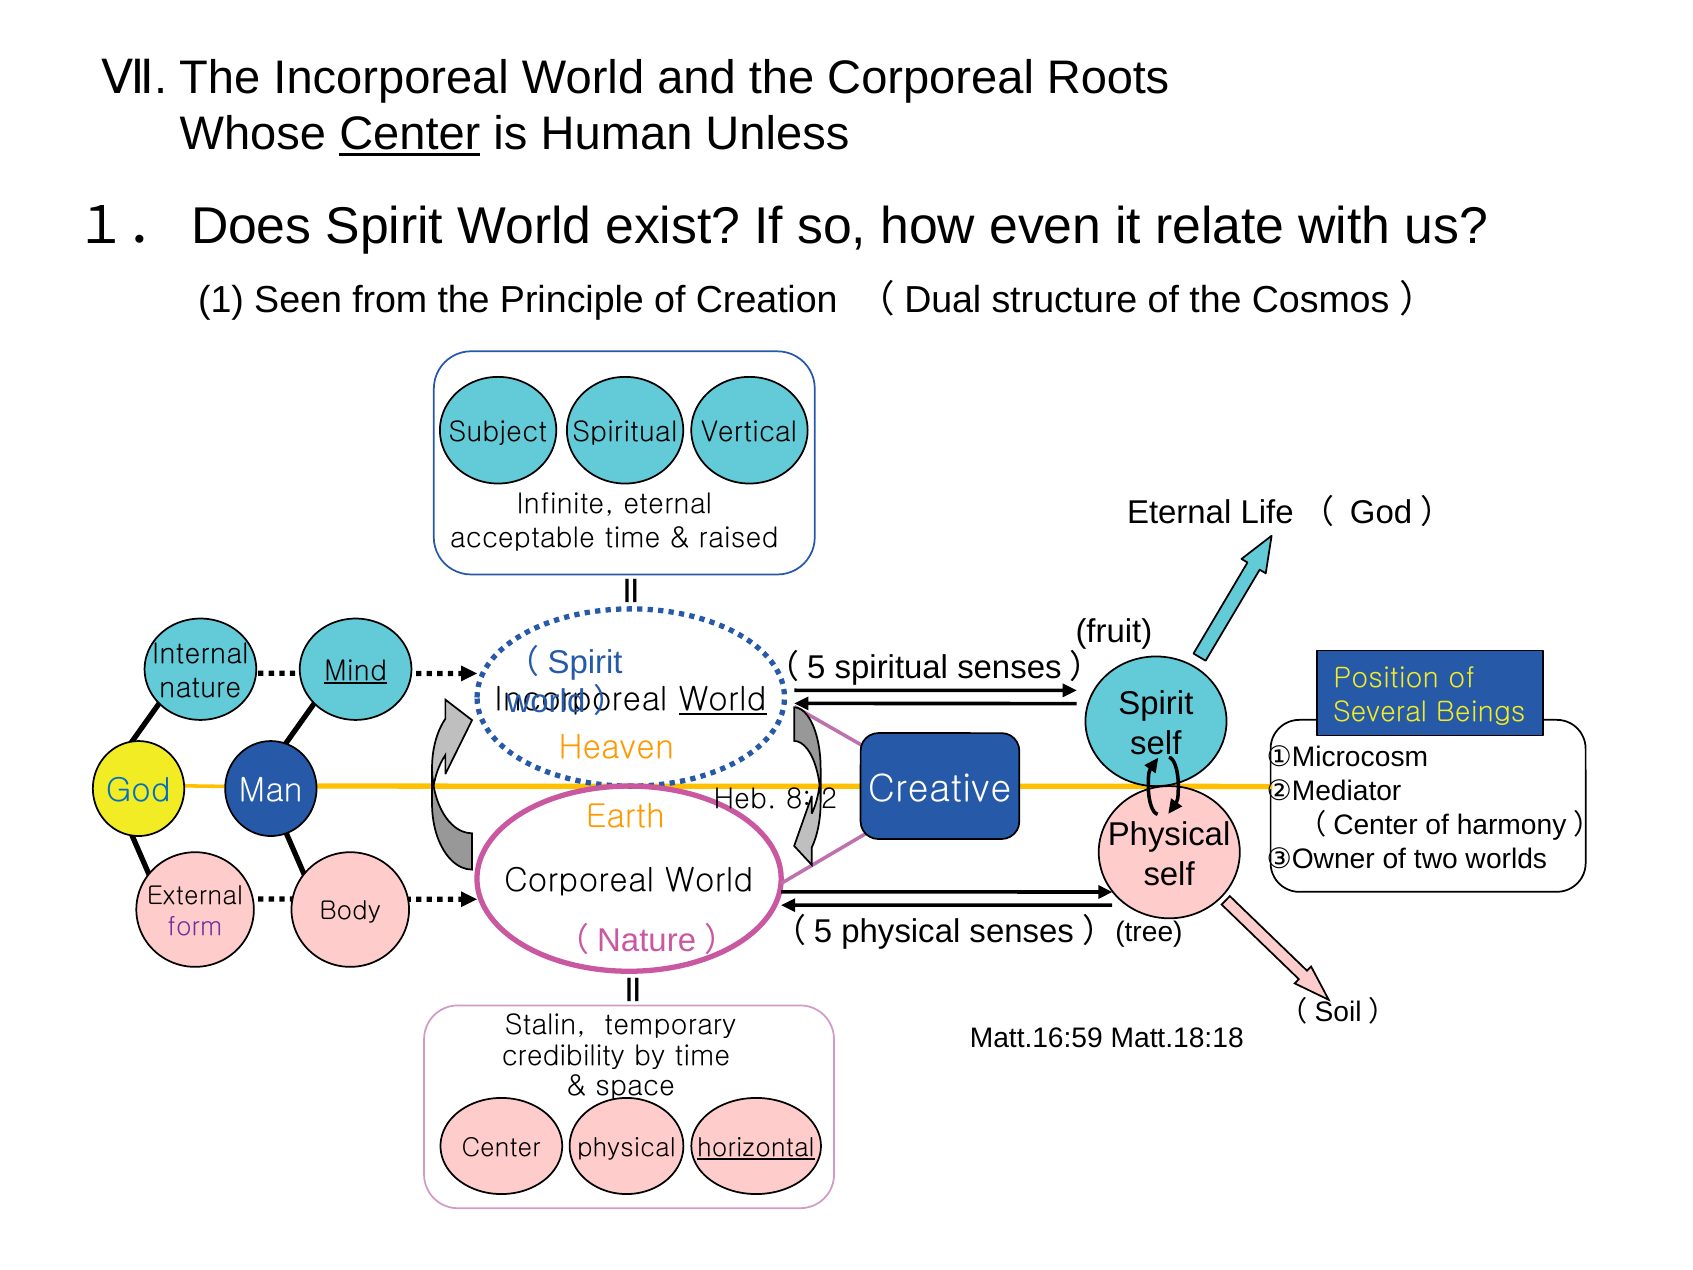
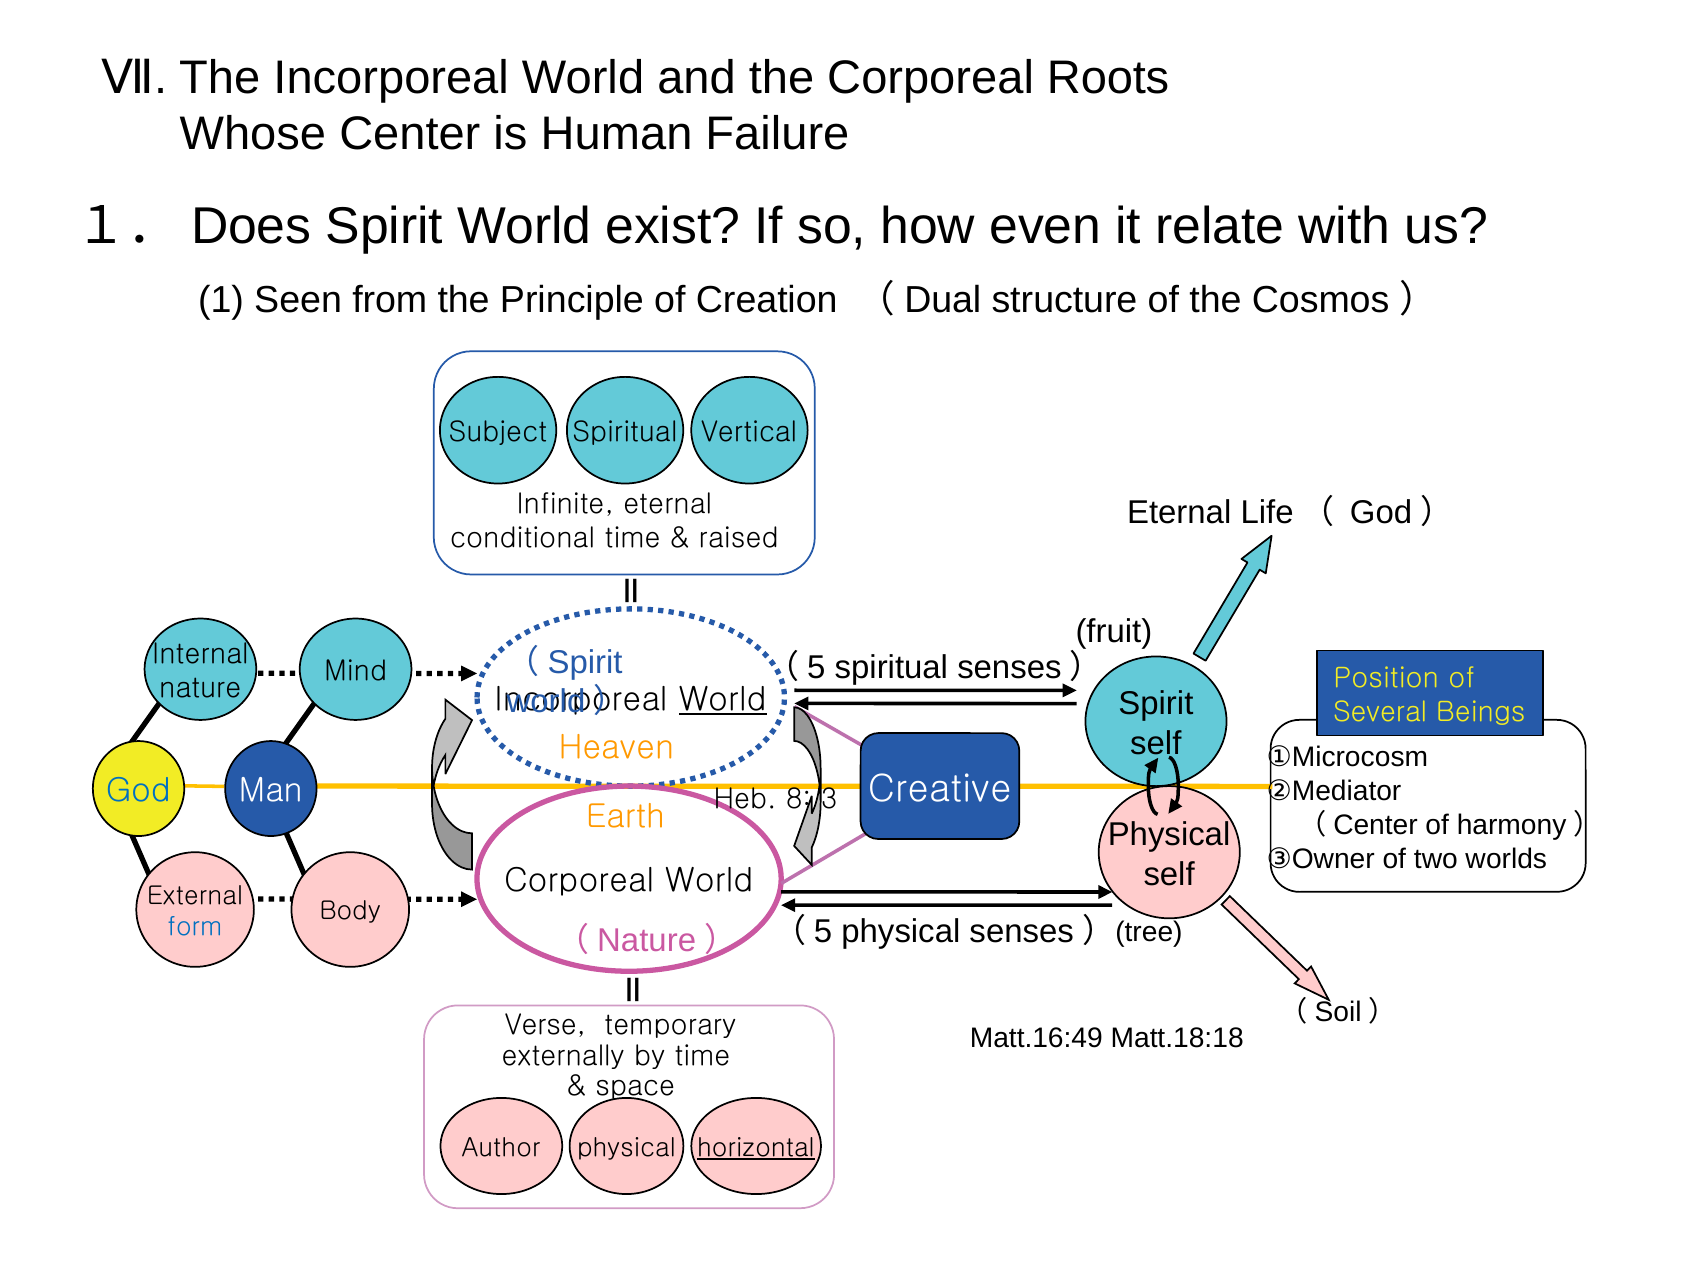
Center underline: present -> none (410, 134)
Unless: Unless -> Failure (777, 134)
acceptable: acceptable -> conditional (523, 538)
Mind underline: present -> none (356, 671)
2: 2 -> 3 (829, 799)
form colour: purple -> blue (195, 927)
Stalin: Stalin -> Verse (545, 1025)
Matt.16:59: Matt.16:59 -> Matt.16:49 (1036, 1038)
credibility: credibility -> externally (563, 1056)
Center: Center -> Author (501, 1148)
